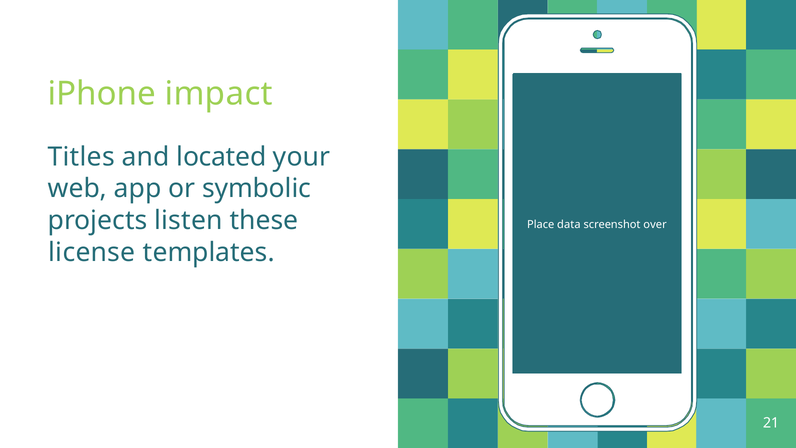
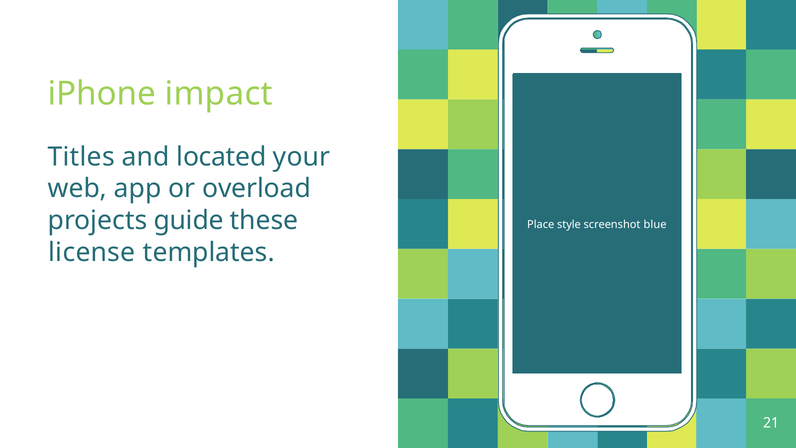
symbolic: symbolic -> overload (257, 189)
listen: listen -> guide (189, 220)
data: data -> style (569, 224)
over: over -> blue (655, 224)
